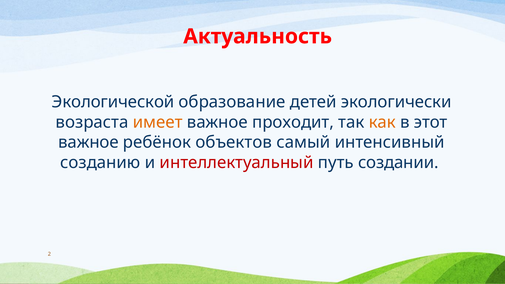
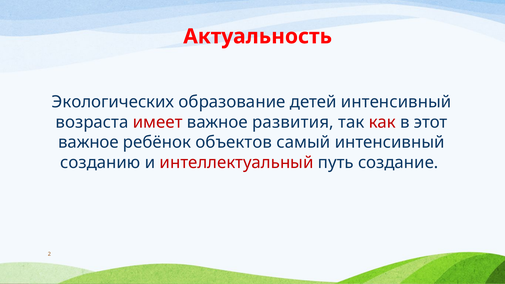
Экологической: Экологической -> Экологических (113, 102)
детей экологически: экологически -> интенсивный (396, 102)
имеет colour: orange -> red (158, 122)
проходит: проходит -> развития (293, 122)
как colour: orange -> red (382, 122)
создании: создании -> создание (398, 163)
